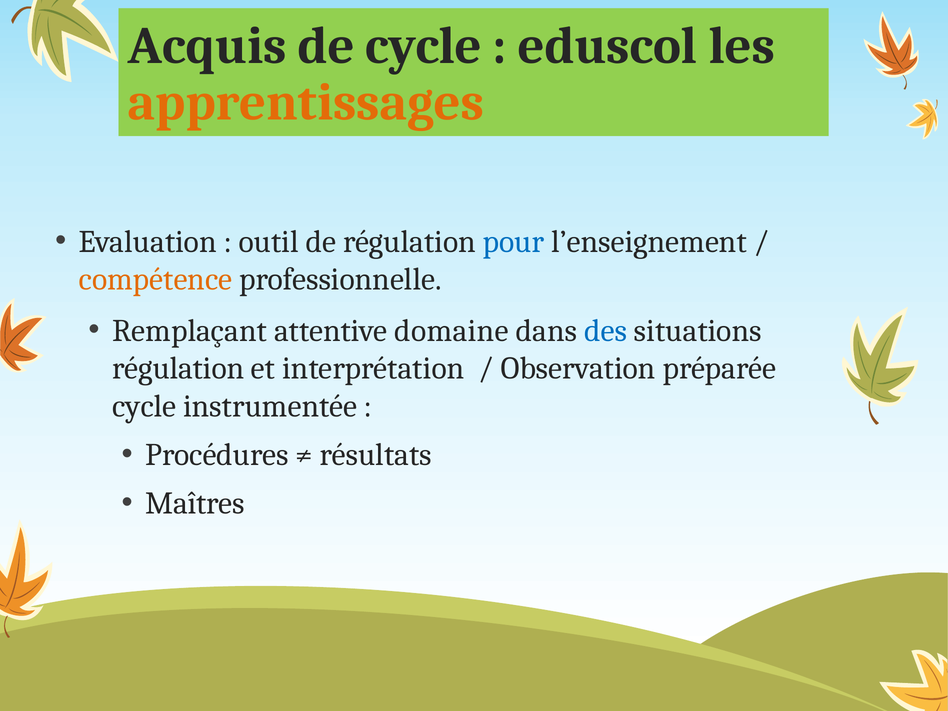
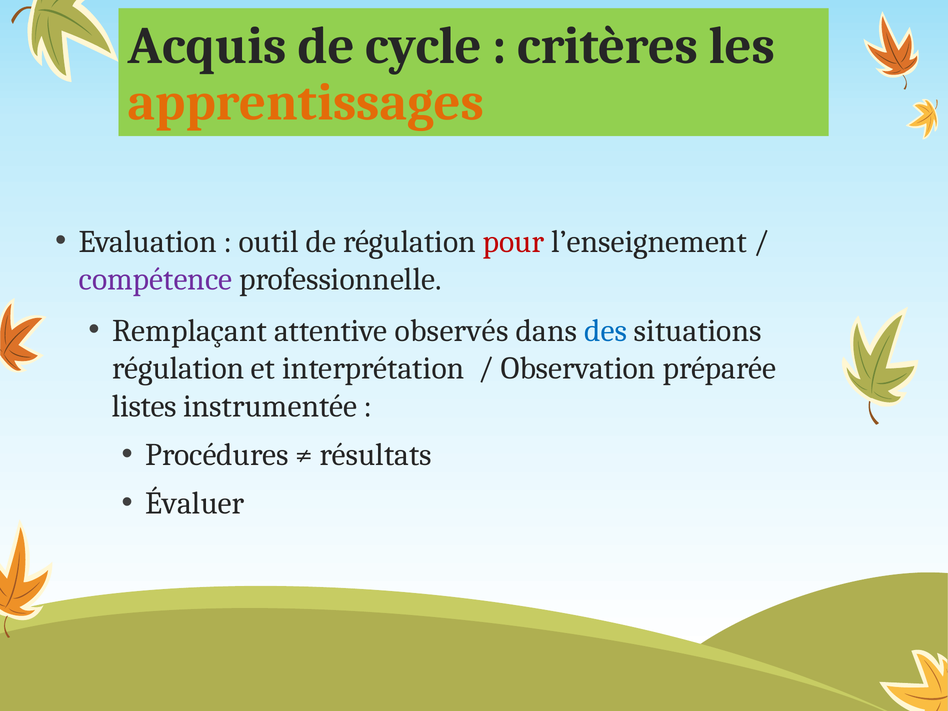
eduscol: eduscol -> critères (608, 46)
pour colour: blue -> red (514, 242)
compétence colour: orange -> purple (156, 280)
domaine: domaine -> observés (452, 331)
cycle: cycle -> listes (144, 406)
Maîtres: Maîtres -> Évaluer (195, 503)
